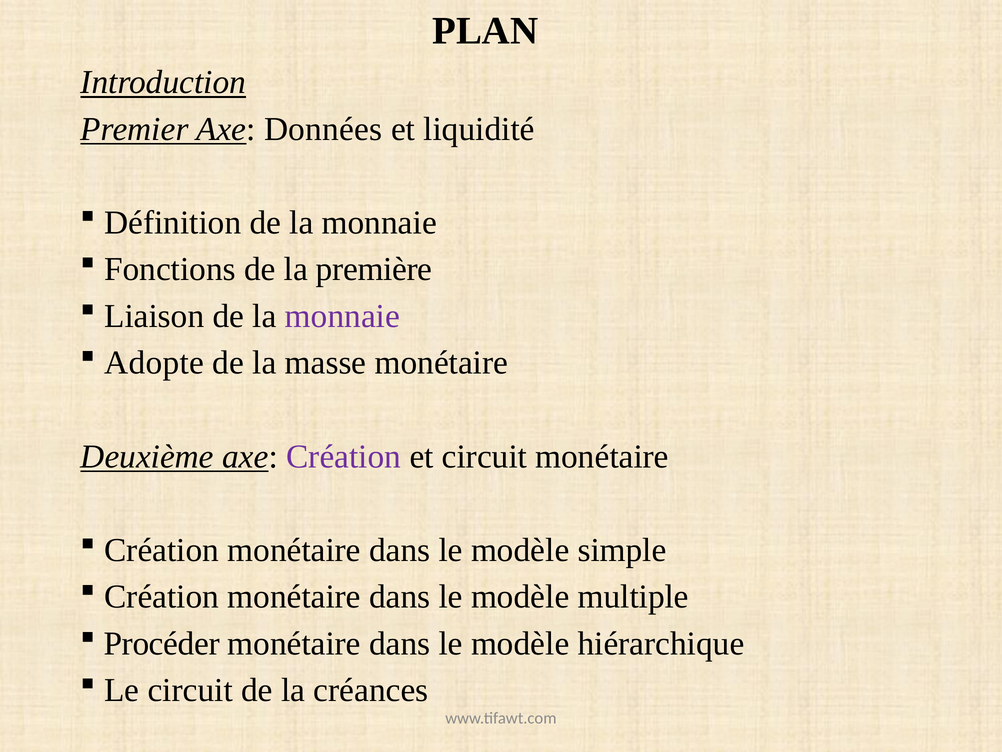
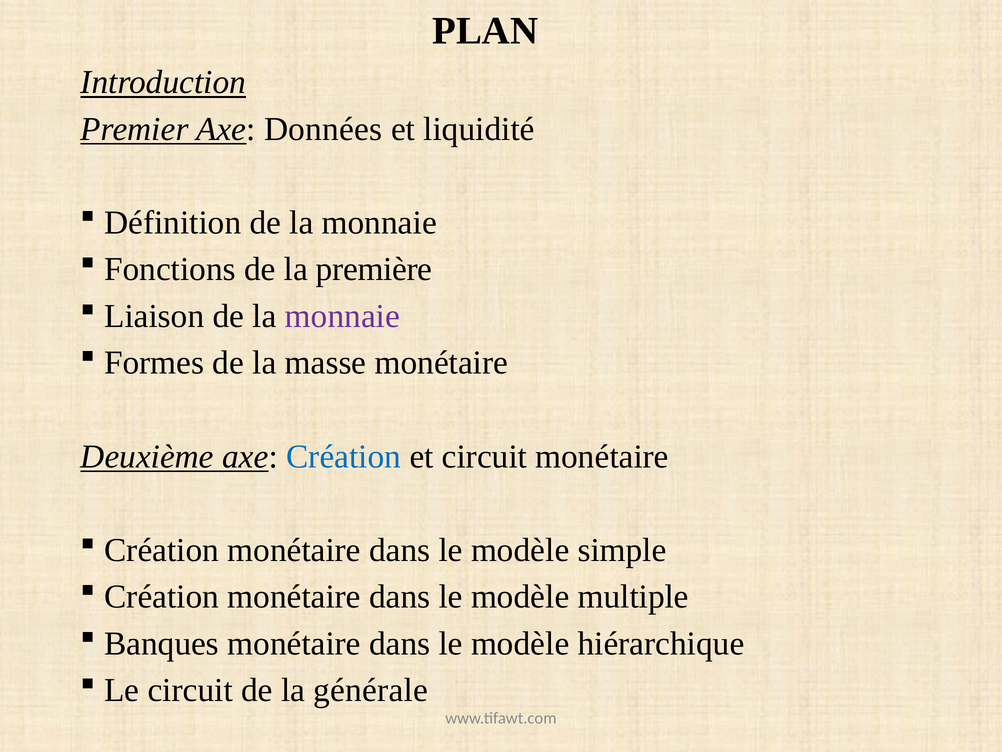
Adopte: Adopte -> Formes (154, 363)
Création colour: purple -> blue (344, 456)
Procéder: Procéder -> Banques (162, 643)
créances: créances -> générale (371, 690)
